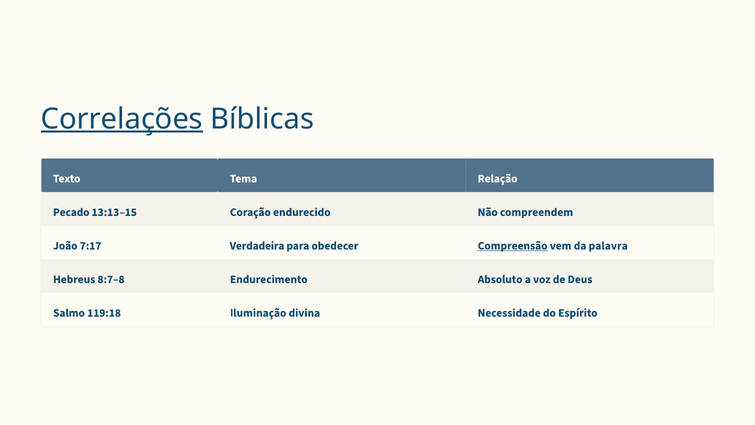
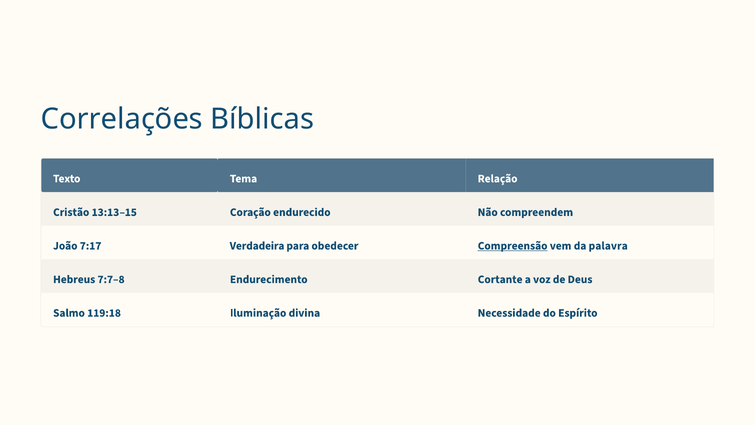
Correlações underline: present -> none (122, 119)
Pecado: Pecado -> Cristão (71, 212)
8:7–8: 8:7–8 -> 7:7–8 (111, 279)
Absoluto: Absoluto -> Cortante (500, 279)
